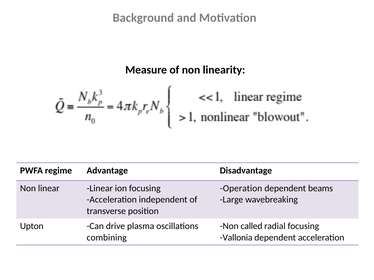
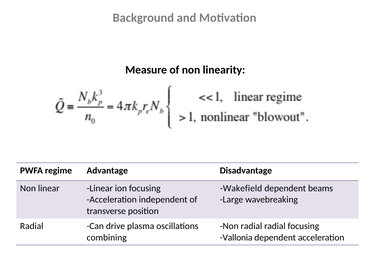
Operation: Operation -> Wakefield (241, 189)
Upton: Upton -> Radial (32, 227)
Non called: called -> radial (251, 227)
